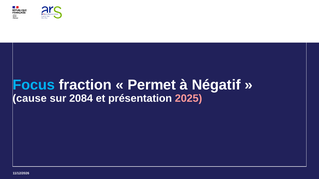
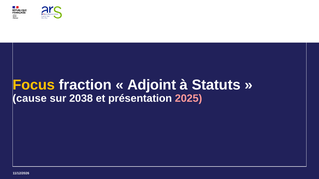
Focus colour: light blue -> yellow (34, 85)
Permet: Permet -> Adjoint (152, 85)
Négatif: Négatif -> Statuts (216, 85)
2084: 2084 -> 2038 (81, 99)
